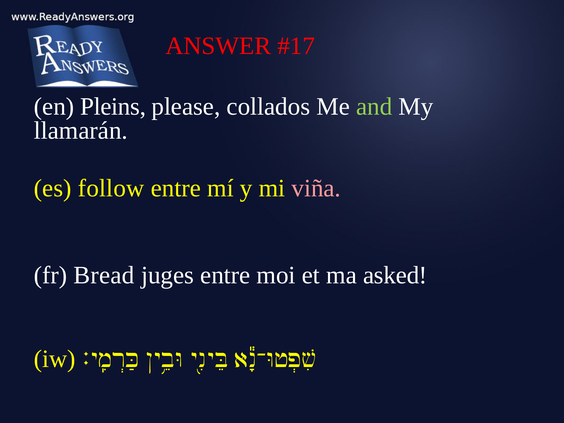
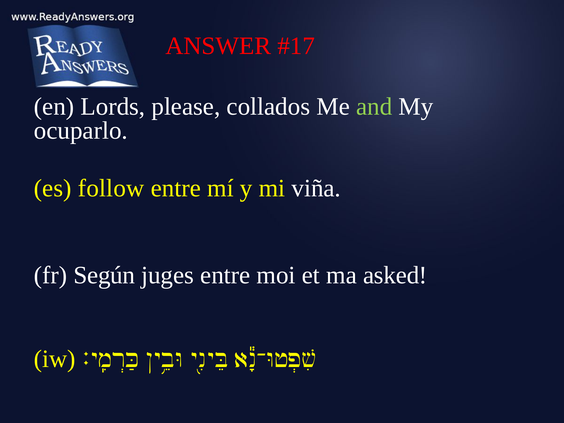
Pleins: Pleins -> Lords (113, 107)
llamarán: llamarán -> ocuparlo (81, 131)
viña colour: pink -> white (316, 188)
Bread: Bread -> Según (104, 275)
